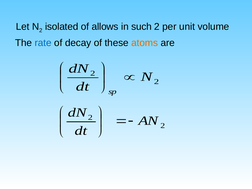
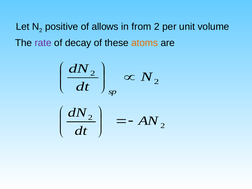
isolated: isolated -> positive (62, 27)
such: such -> from (141, 27)
rate colour: blue -> purple (43, 43)
